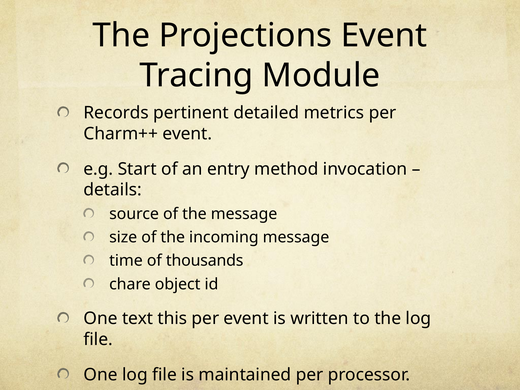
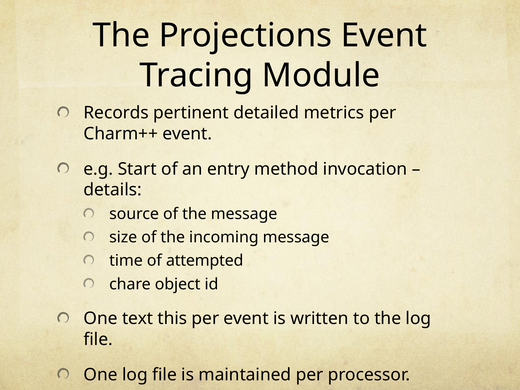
thousands: thousands -> attempted (205, 261)
